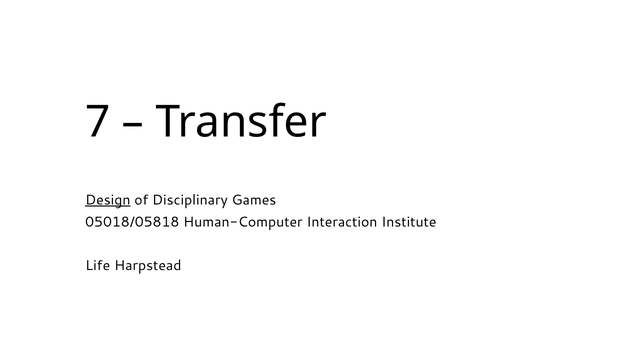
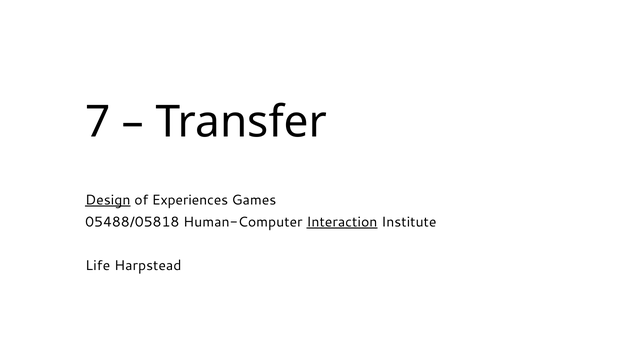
Disciplinary: Disciplinary -> Experiences (190, 200)
05018/05818: 05018/05818 -> 05488/05818 (132, 222)
Interaction underline: none -> present (342, 222)
